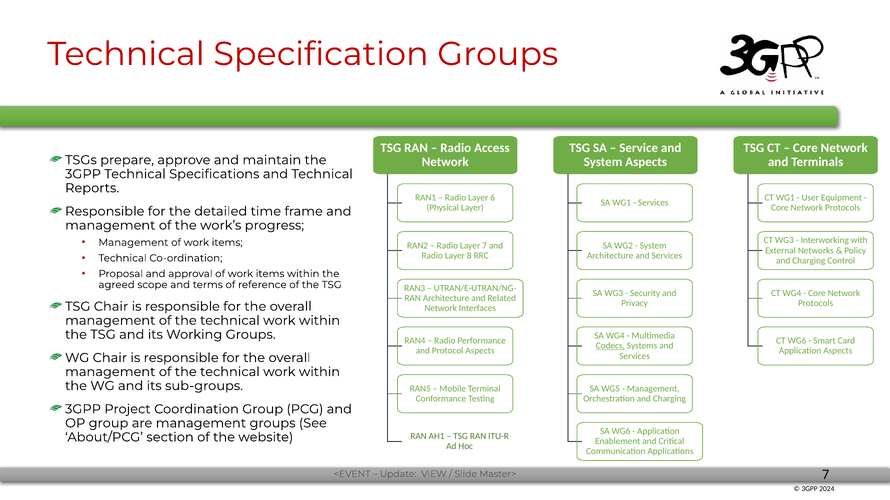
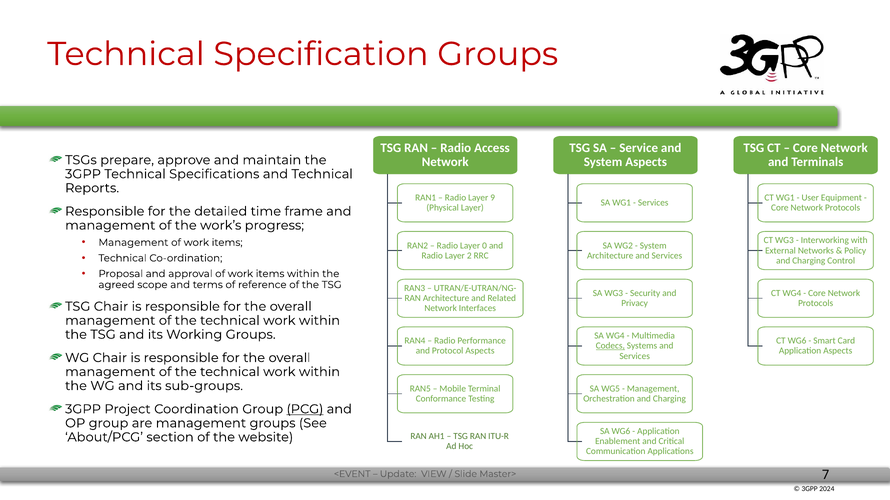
6: 6 -> 9 (493, 198)
Layer 7: 7 -> 0 (485, 246)
8: 8 -> 2 (469, 256)
PCG underline: none -> present (305, 410)
